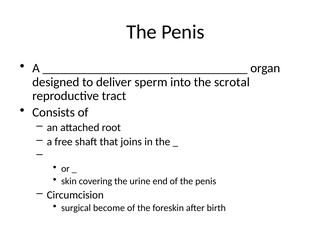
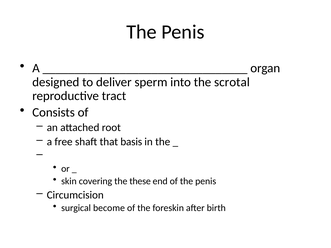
joins: joins -> basis (131, 142)
urine: urine -> these (140, 181)
